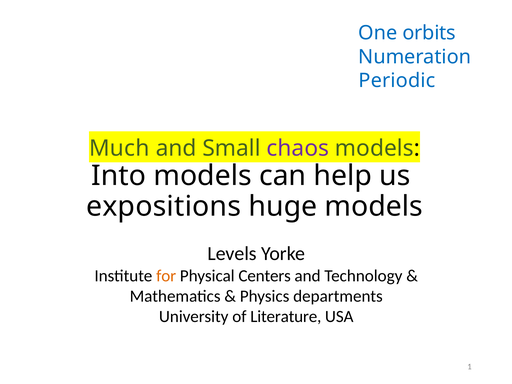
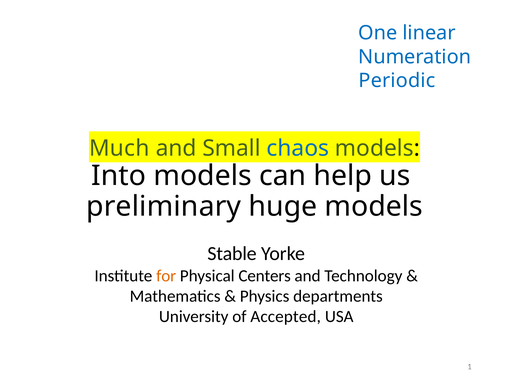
orbits: orbits -> linear (429, 33)
chaos colour: purple -> blue (298, 148)
expositions: expositions -> preliminary (164, 207)
Levels: Levels -> Stable (232, 254)
Literature: Literature -> Accepted (286, 317)
